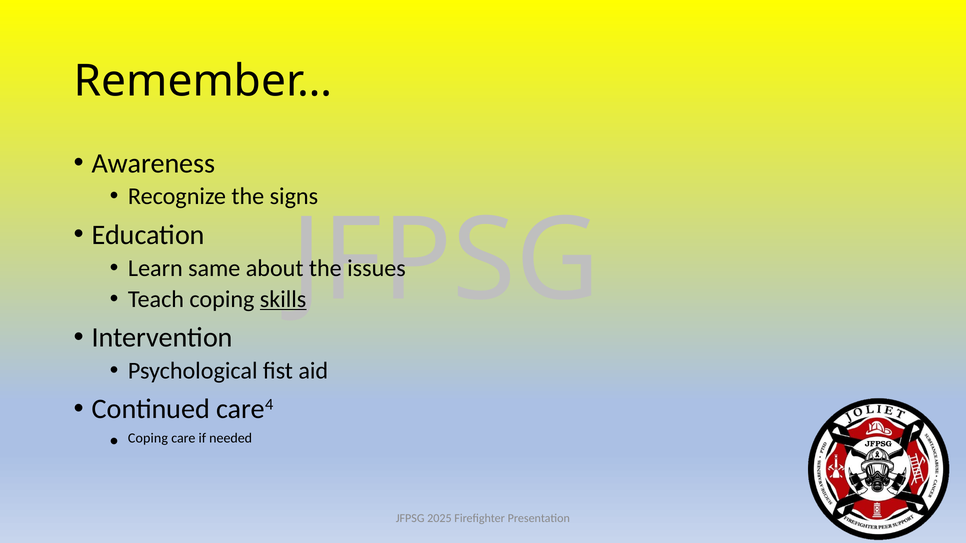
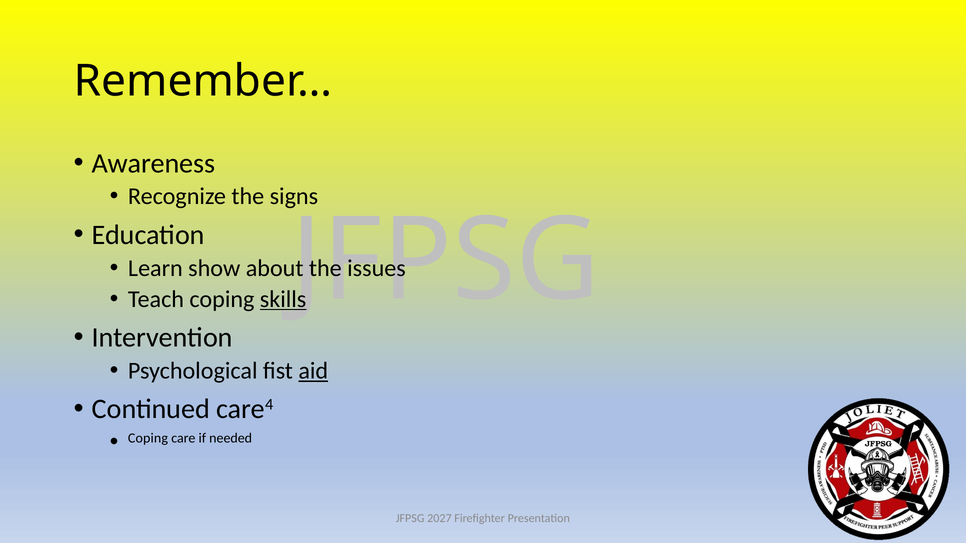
same: same -> show (214, 268)
aid underline: none -> present (313, 371)
2025: 2025 -> 2027 (439, 519)
